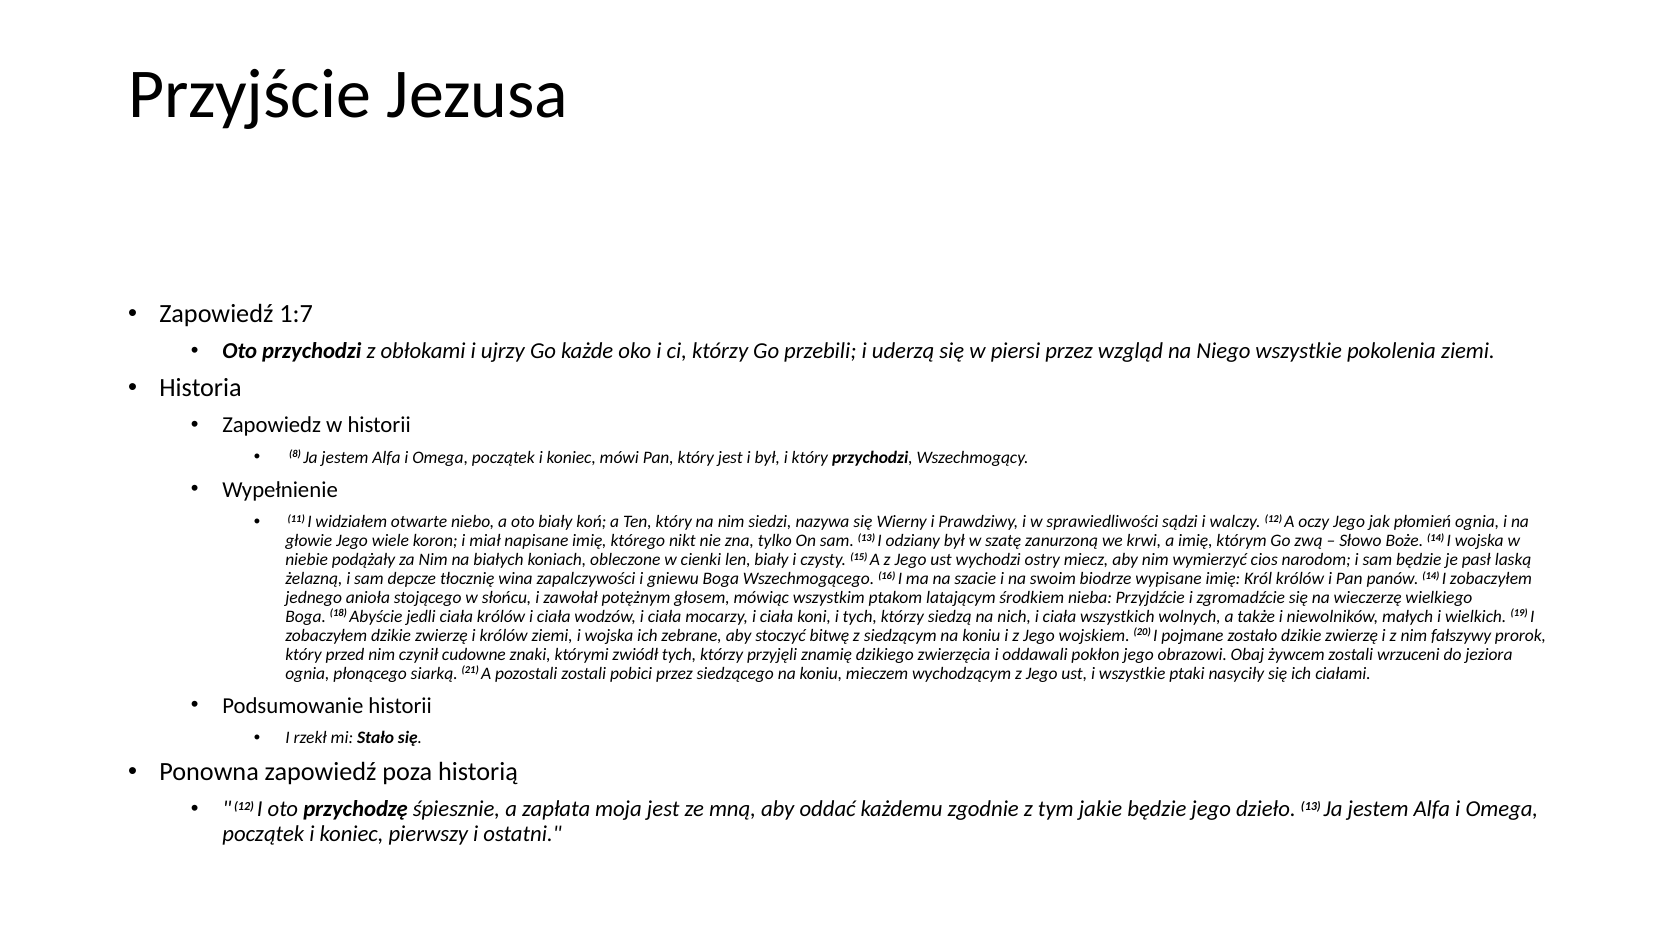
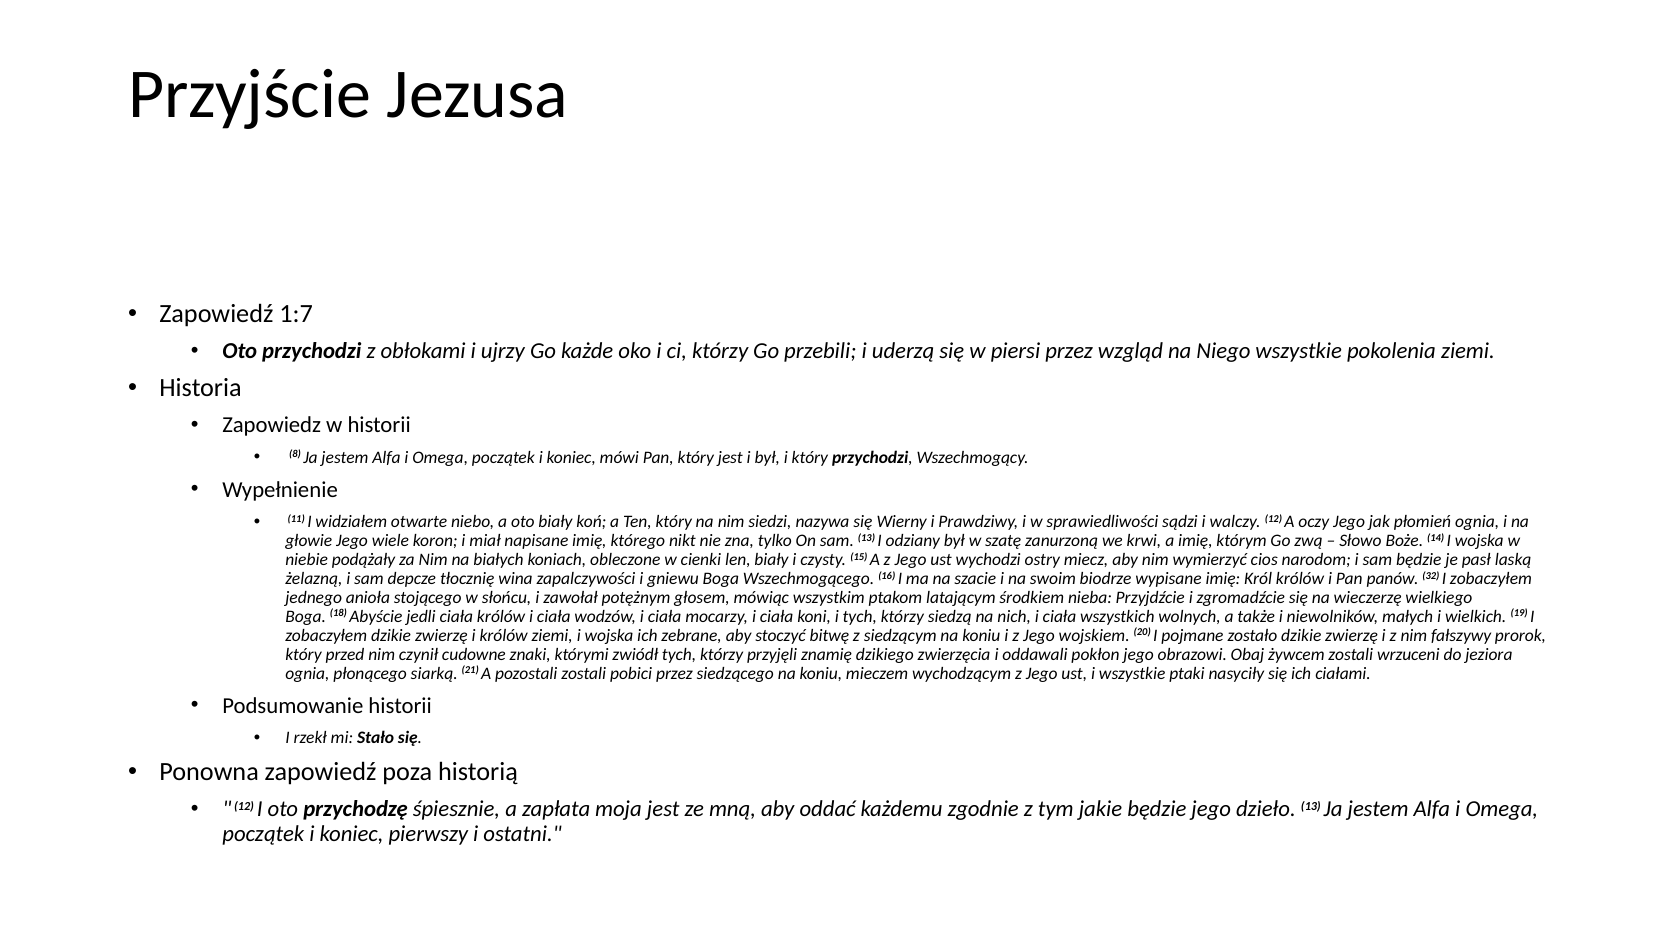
panów 14: 14 -> 32 (1431, 575)
